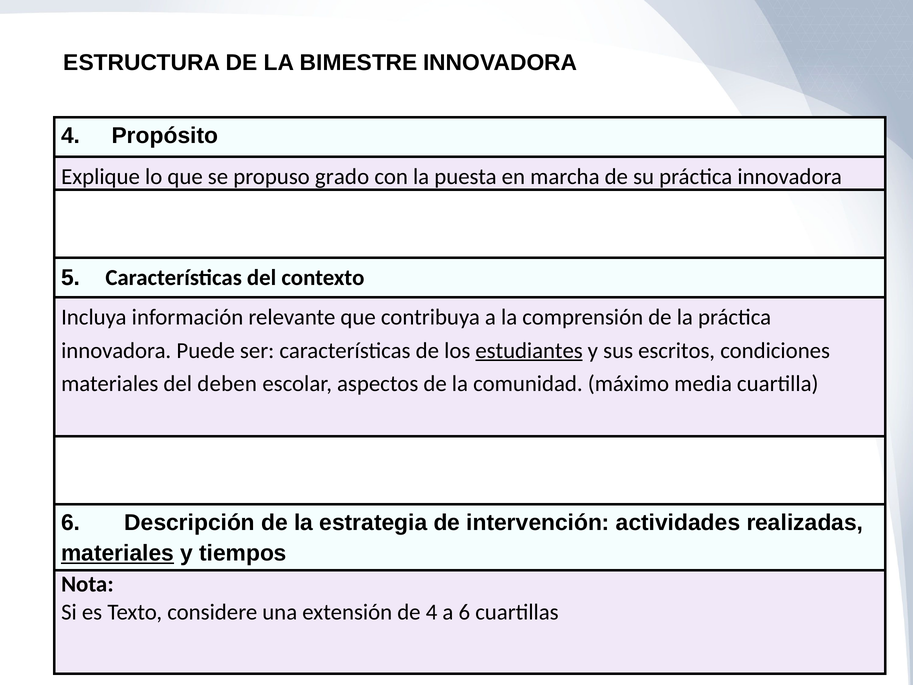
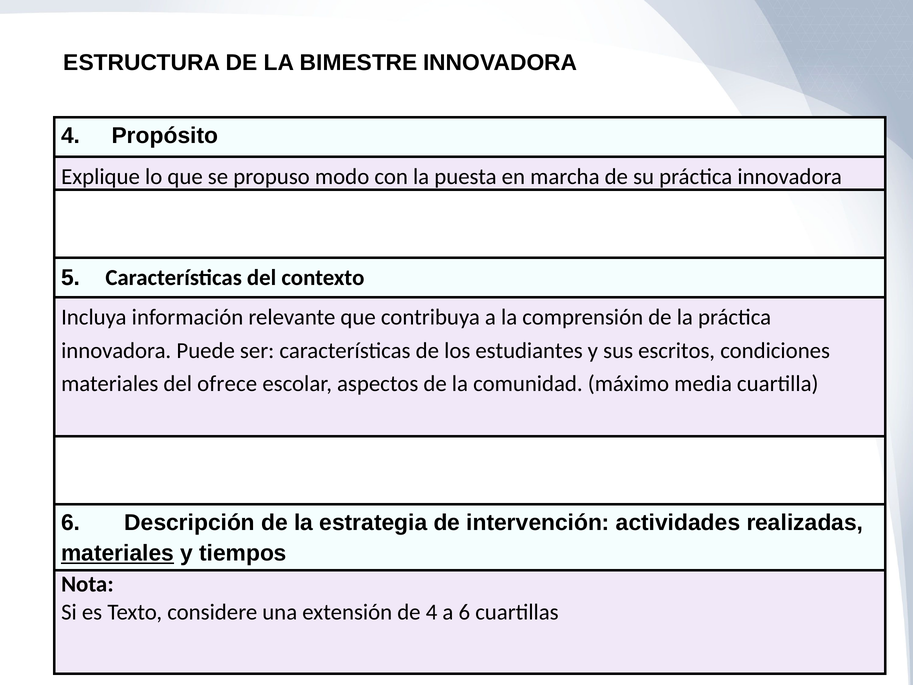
grado: grado -> modo (342, 177)
estudiantes underline: present -> none (529, 350)
deben: deben -> ofrece (227, 384)
